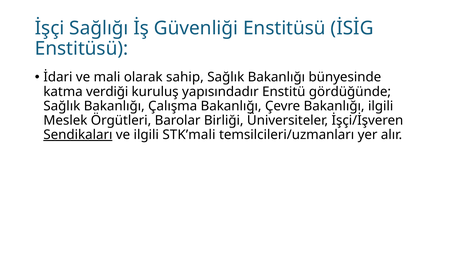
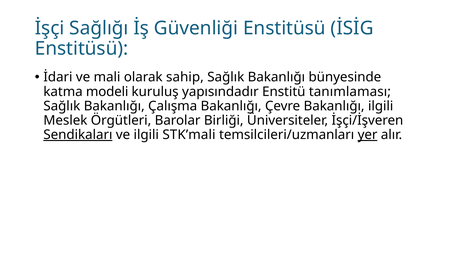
verdiği: verdiği -> modeli (107, 92)
gördüğünde: gördüğünde -> tanımlaması (350, 92)
yer underline: none -> present (368, 135)
